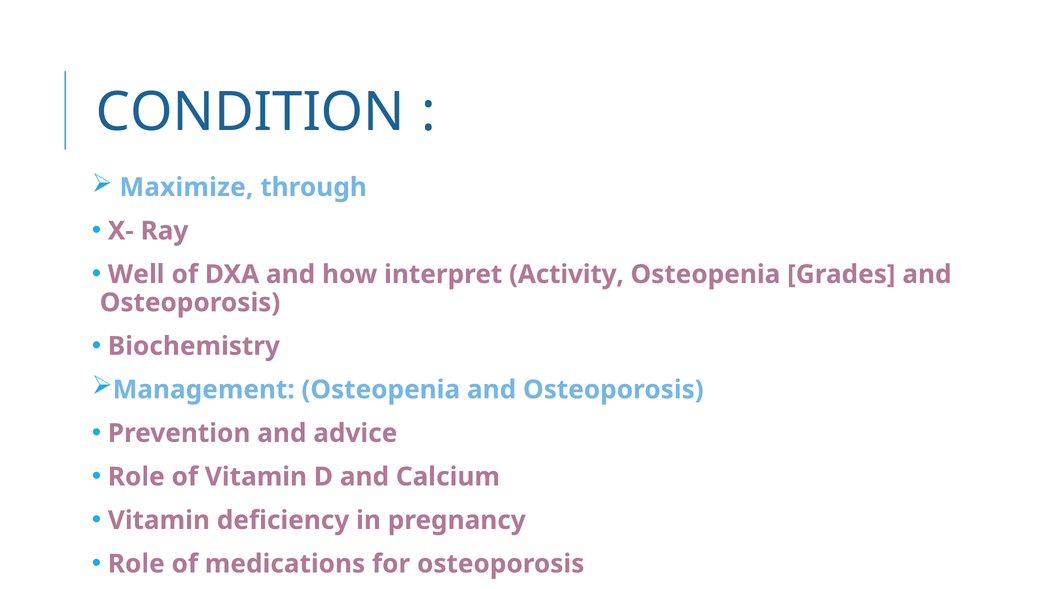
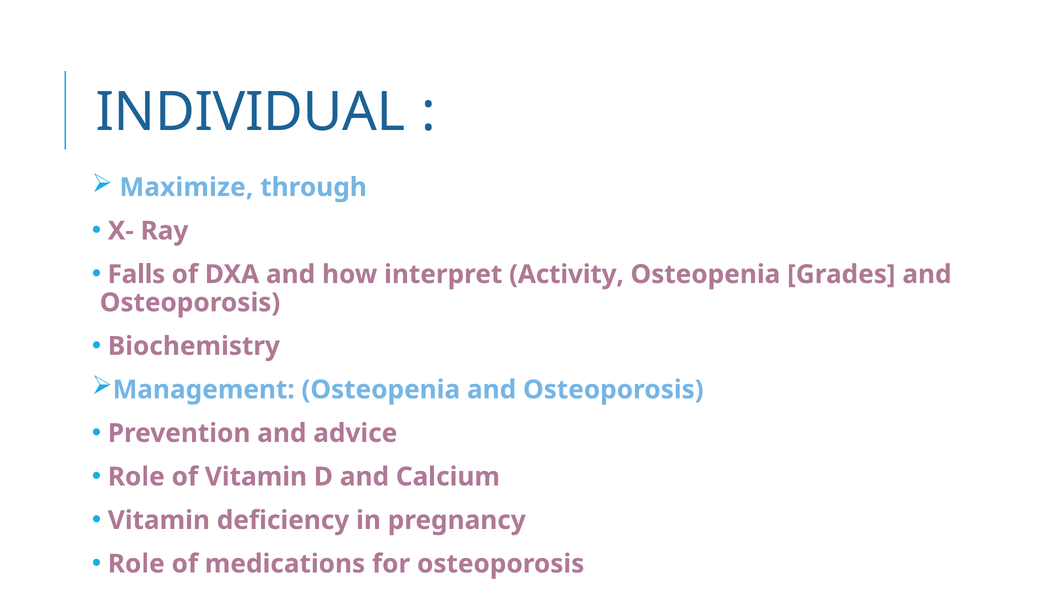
CONDITION: CONDITION -> INDIVIDUAL (251, 112)
Well: Well -> Falls (136, 274)
